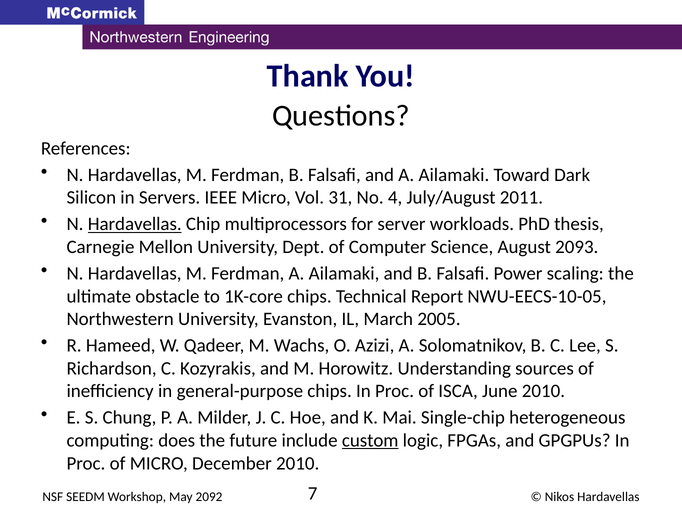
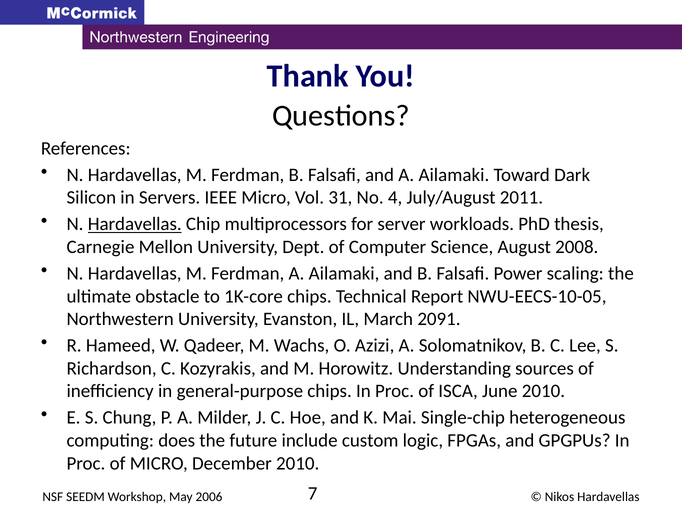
2093: 2093 -> 2008 (577, 247)
2005: 2005 -> 2091 (439, 319)
custom underline: present -> none (370, 440)
2092: 2092 -> 2006 (209, 496)
